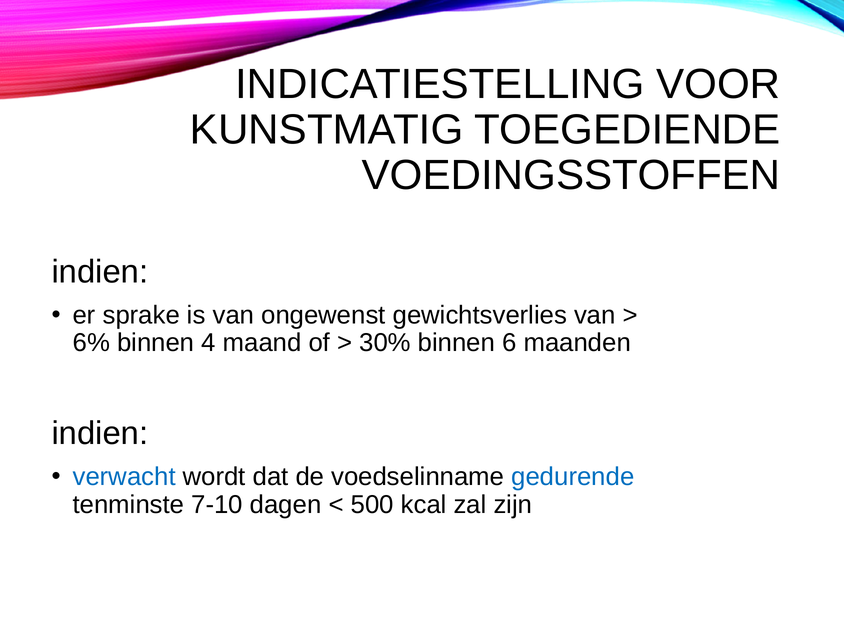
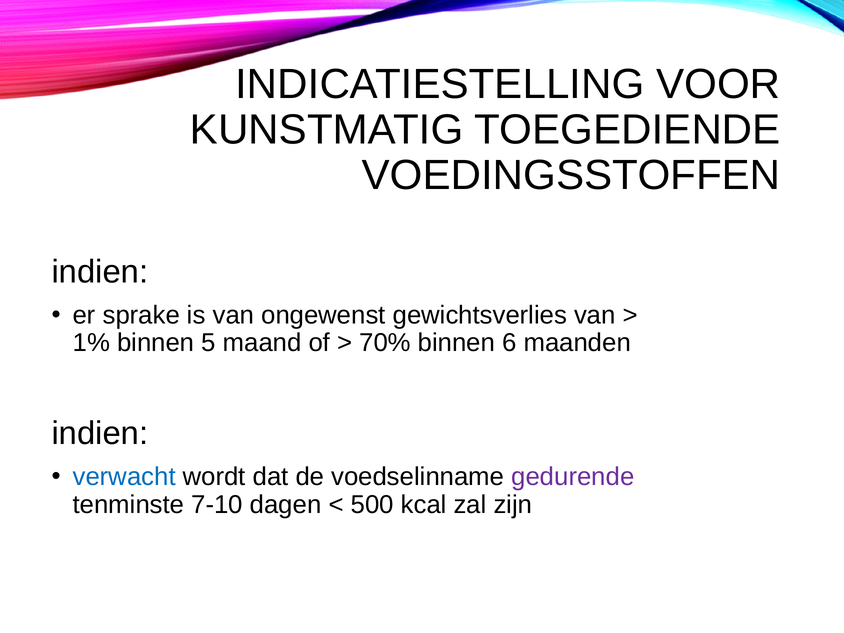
6%: 6% -> 1% (91, 343)
4: 4 -> 5 (209, 343)
30%: 30% -> 70% (385, 343)
gedurende colour: blue -> purple (573, 477)
